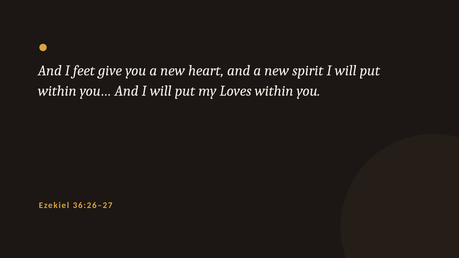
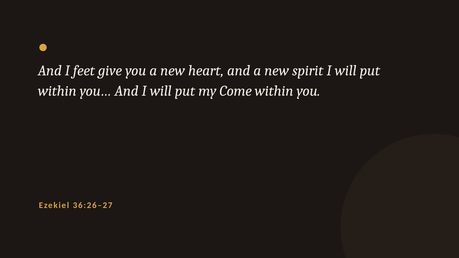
Loves: Loves -> Come (236, 91)
